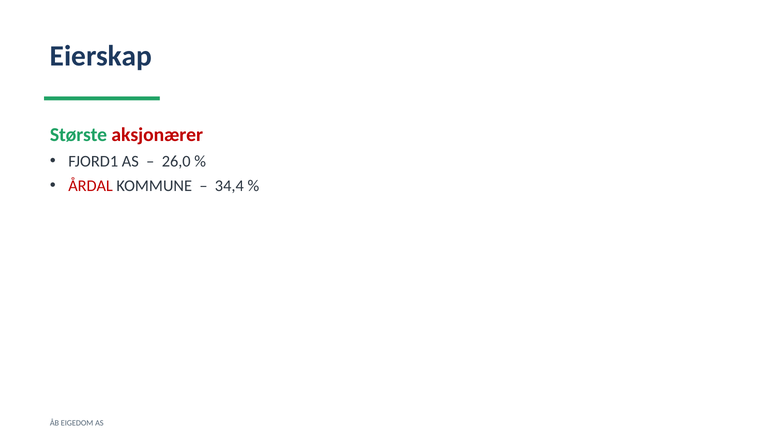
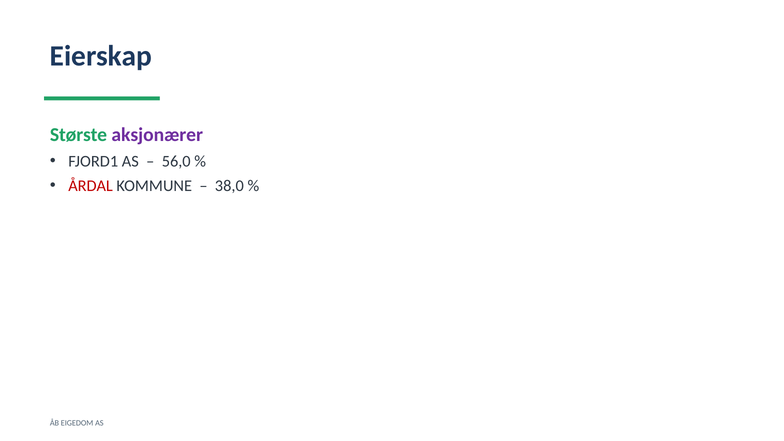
aksjonærer colour: red -> purple (157, 135)
26,0: 26,0 -> 56,0 (176, 161)
34,4: 34,4 -> 38,0 (229, 186)
